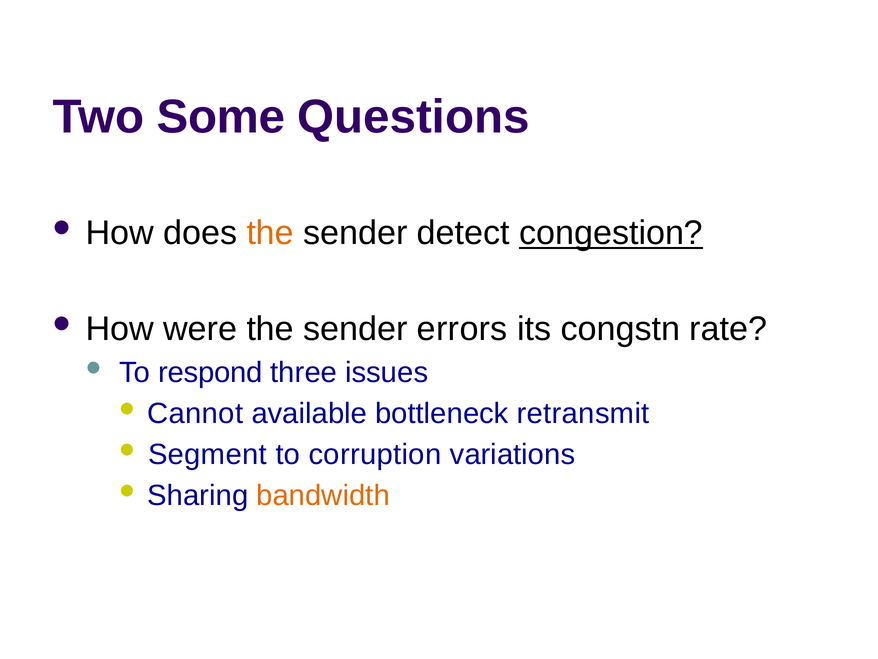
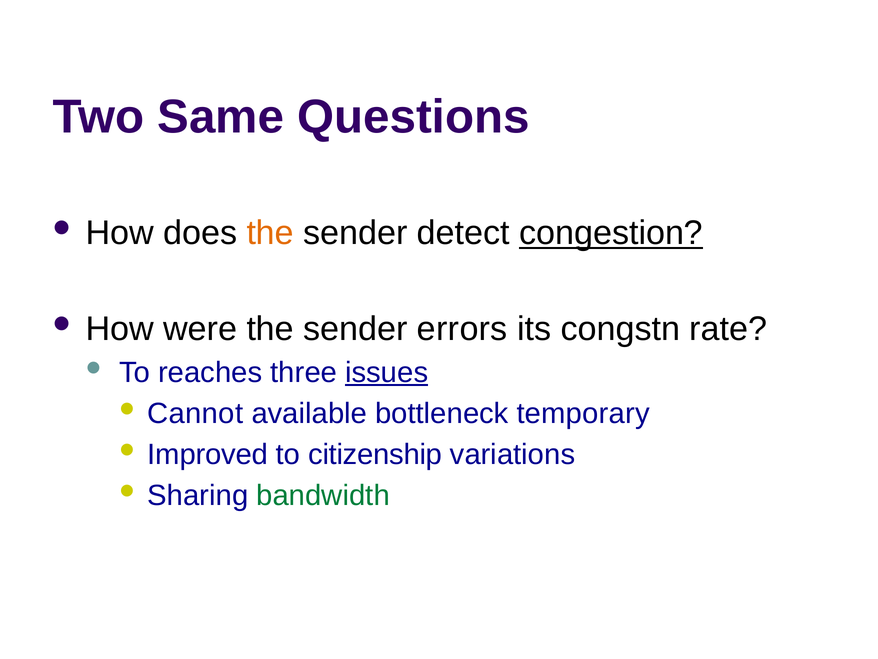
Some: Some -> Same (221, 117)
respond: respond -> reaches (210, 372)
issues underline: none -> present (387, 372)
retransmit: retransmit -> temporary (583, 413)
Segment: Segment -> Improved (208, 454)
corruption: corruption -> citizenship (375, 454)
bandwidth colour: orange -> green (323, 495)
